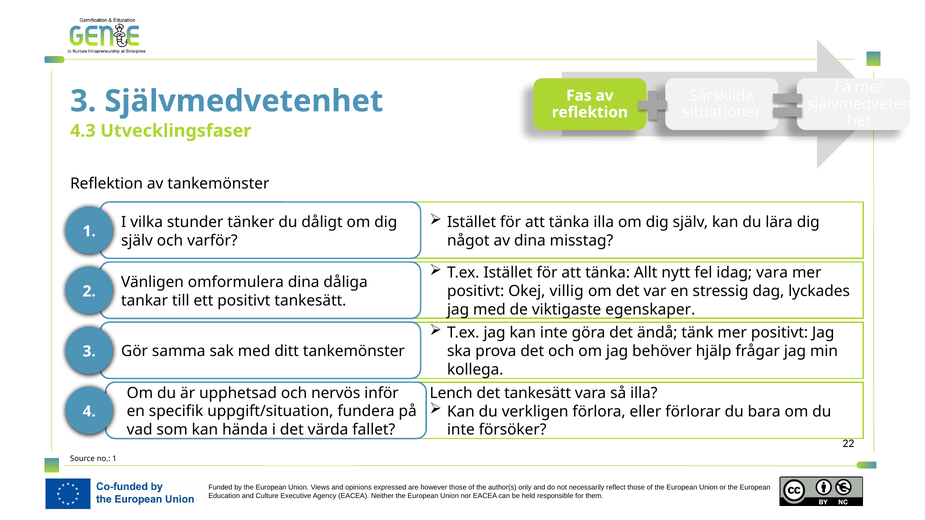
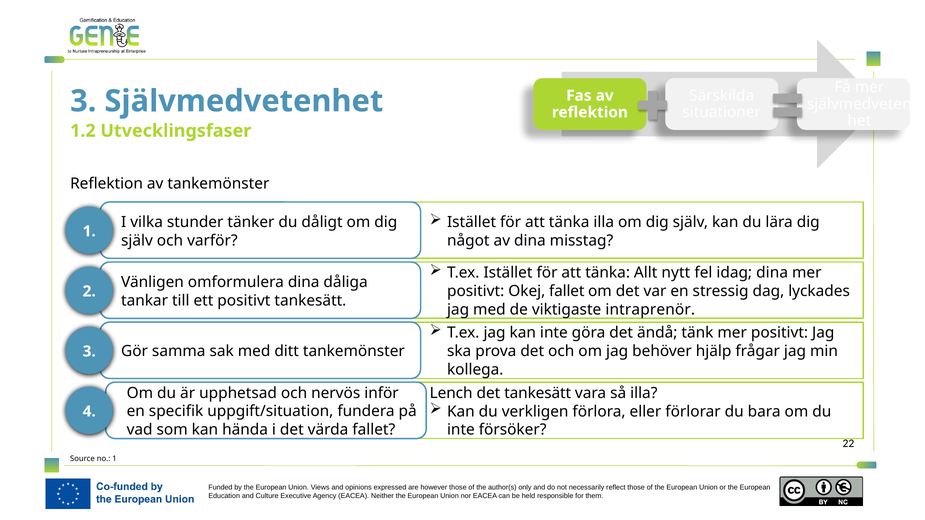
4.3: 4.3 -> 1.2 (83, 131)
idag vara: vara -> dina (772, 273)
Okej villig: villig -> fallet (567, 291)
egenskaper: egenskaper -> intraprenör (650, 310)
